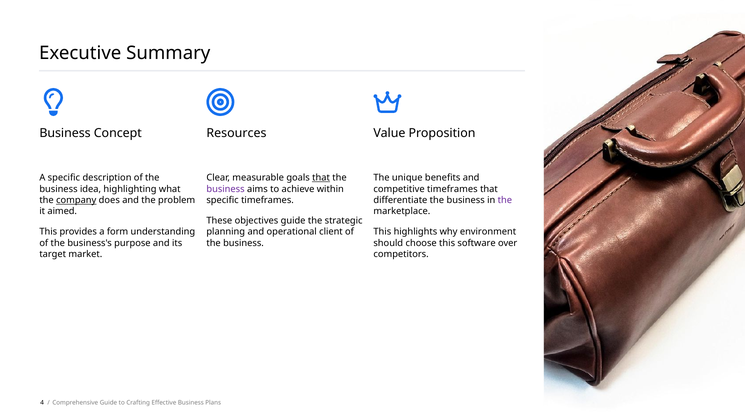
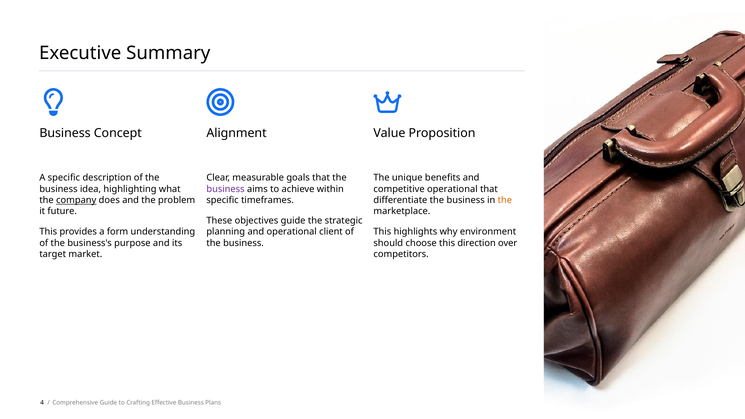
Resources: Resources -> Alignment (237, 133)
that underline: present -> none (321, 178)
competitive timeframes: timeframes -> operational (452, 189)
the colour: purple -> orange (505, 200)
aimed: aimed -> future (62, 211)
software: software -> direction (477, 243)
